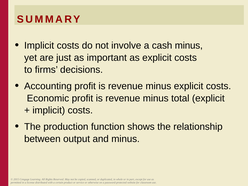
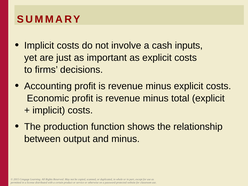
cash minus: minus -> inputs (189, 45)
